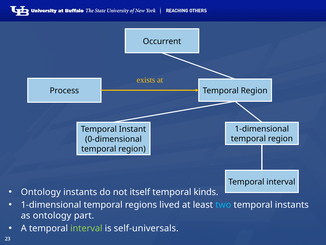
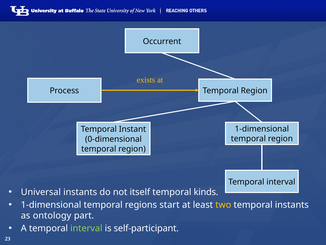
Ontology: Ontology -> Universal (41, 192)
lived: lived -> start (170, 204)
two colour: light blue -> yellow (223, 204)
self-universals: self-universals -> self-participant (146, 228)
